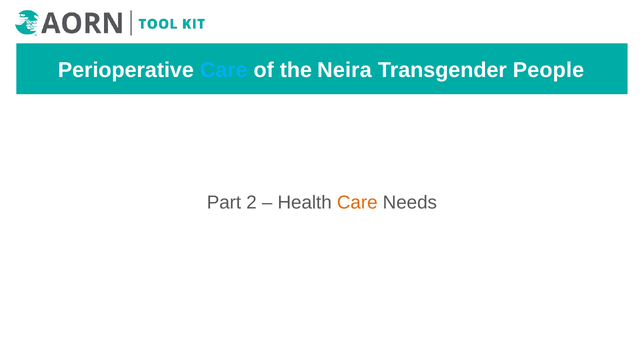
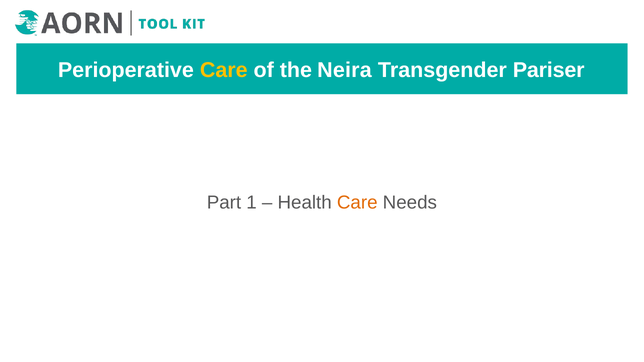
Care colour: light blue -> yellow (224, 70)
People: People -> Pariser (549, 70)
2: 2 -> 1 (252, 203)
